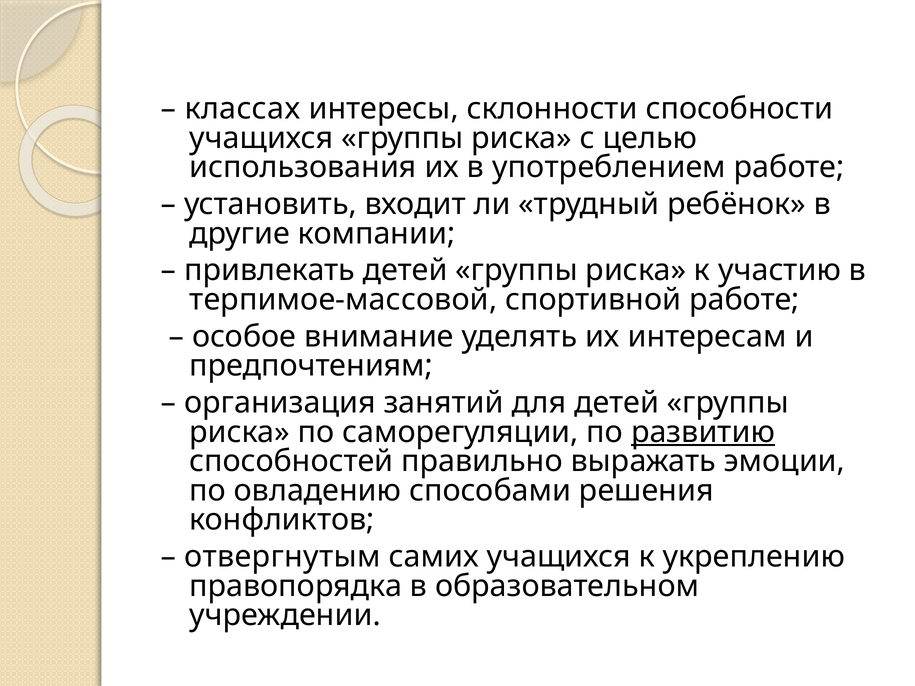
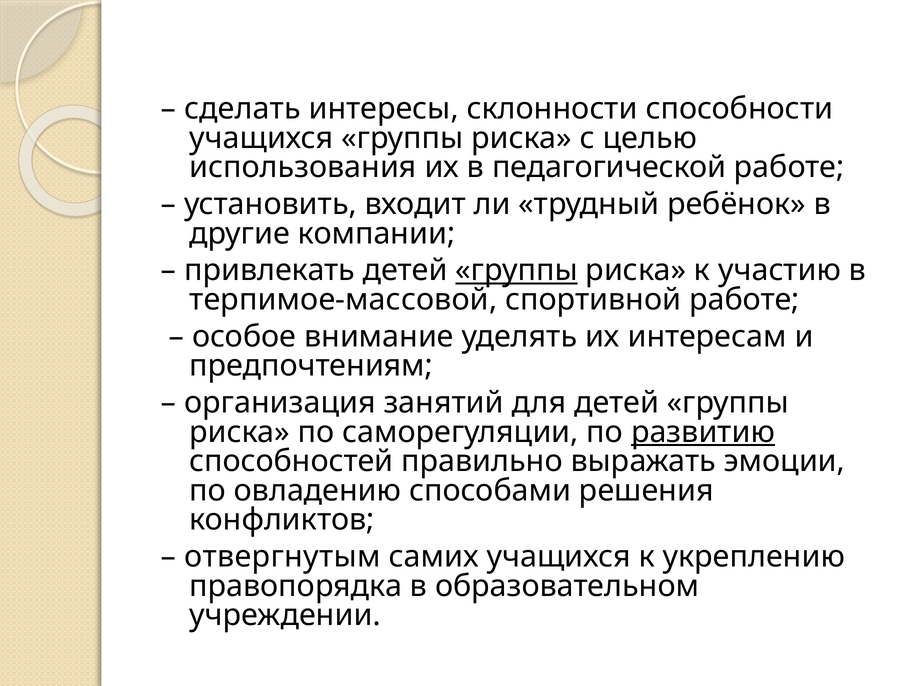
классах: классах -> сделать (242, 109)
употреблением: употреблением -> педагогической (609, 167)
группы underline: none -> present (517, 270)
